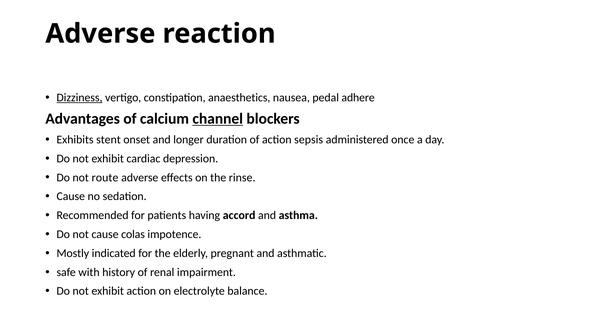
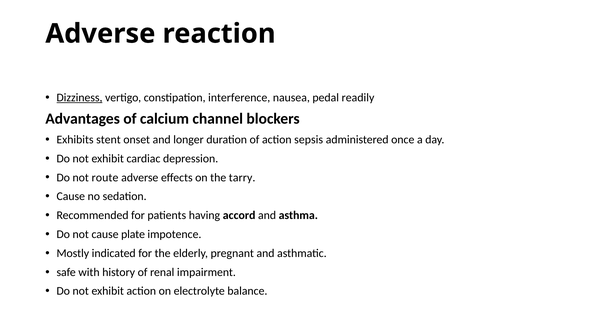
anaesthetics: anaesthetics -> interference (239, 98)
adhere: adhere -> readily (358, 98)
channel underline: present -> none (218, 119)
rinse: rinse -> tarry (242, 177)
colas: colas -> plate (133, 234)
